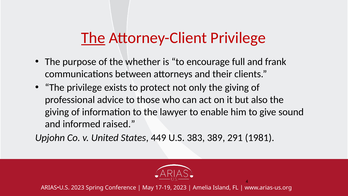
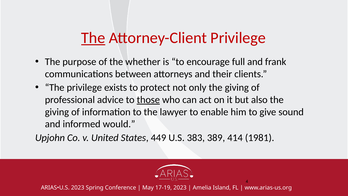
those underline: none -> present (148, 100)
raised: raised -> would (119, 124)
291: 291 -> 414 (235, 138)
